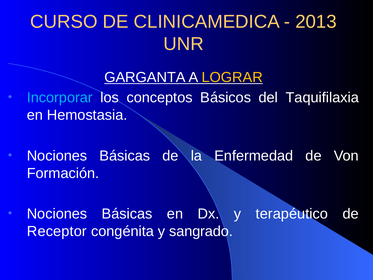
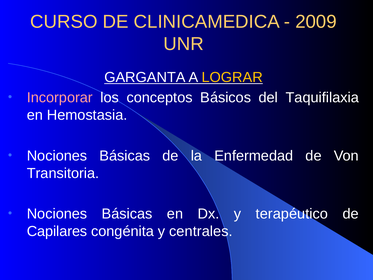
2013: 2013 -> 2009 (316, 22)
Incorporar colour: light blue -> pink (60, 98)
Formación: Formación -> Transitoria (63, 173)
Receptor: Receptor -> Capilares (57, 231)
sangrado: sangrado -> centrales (201, 231)
